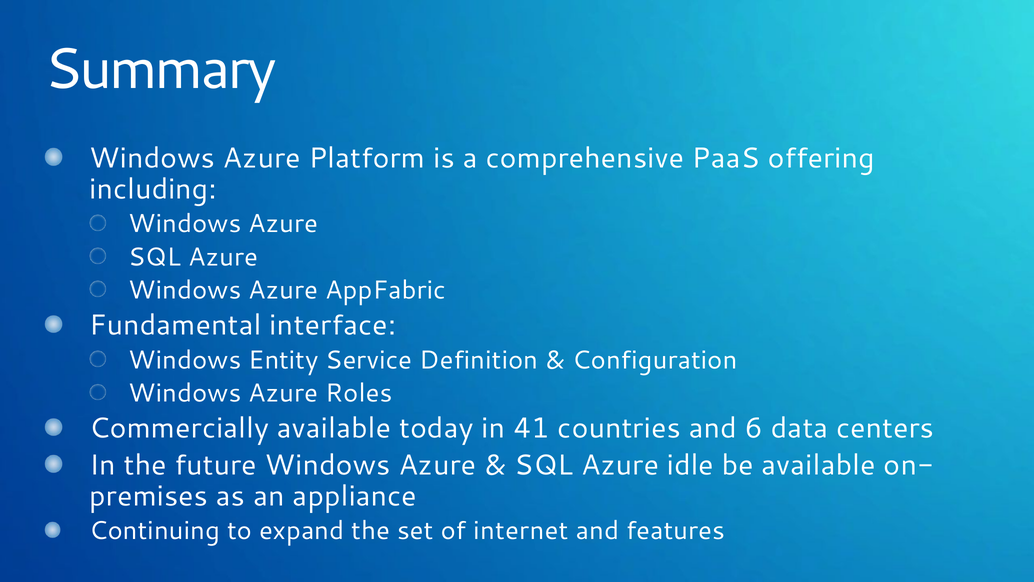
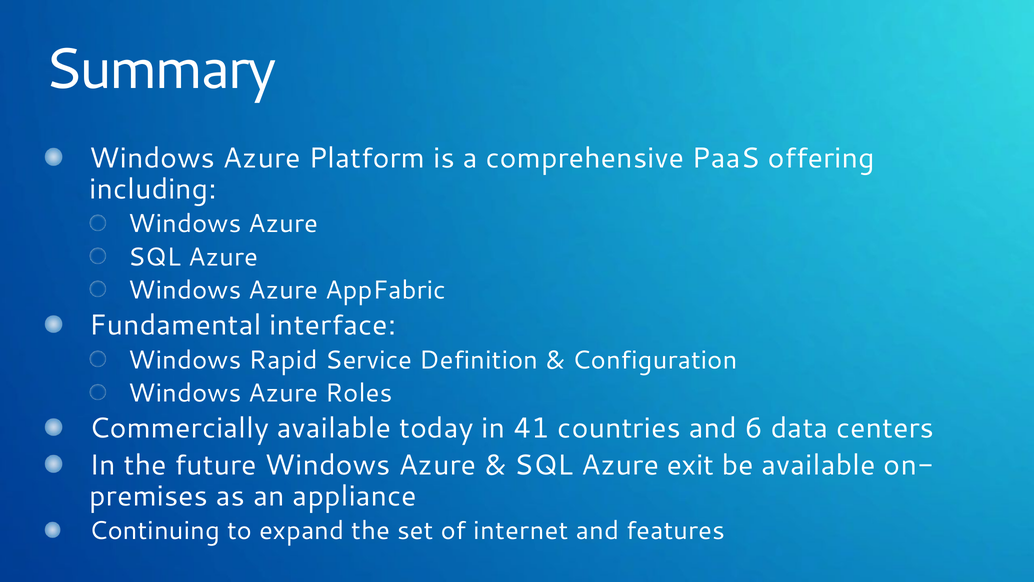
Entity: Entity -> Rapid (283, 360)
idle: idle -> exit (690, 465)
